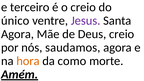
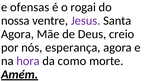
terceiro: terceiro -> ofensas (30, 7)
o creio: creio -> rogai (83, 7)
único: único -> nossa (15, 21)
saudamos: saudamos -> esperança (73, 48)
hora colour: orange -> purple (28, 61)
